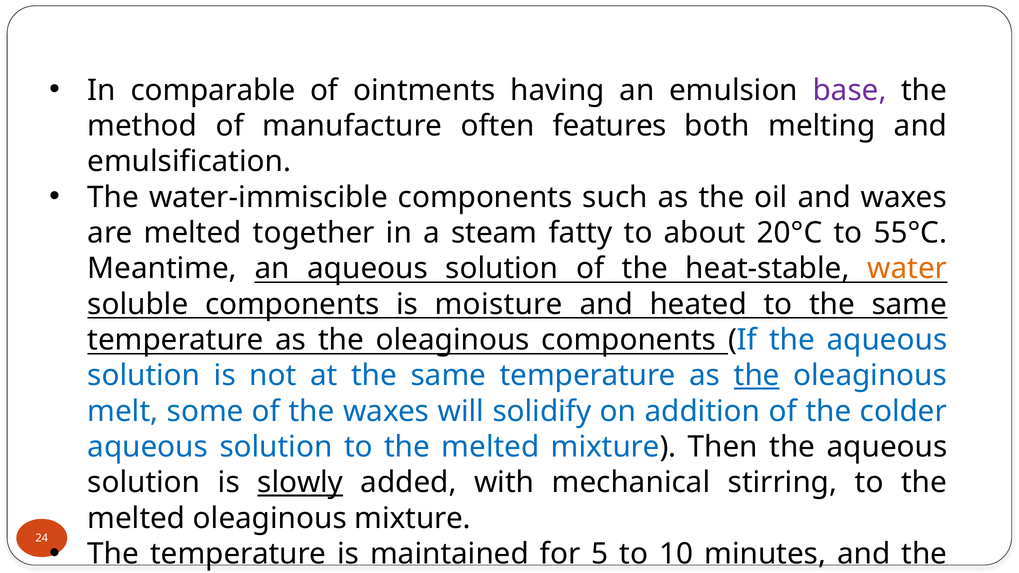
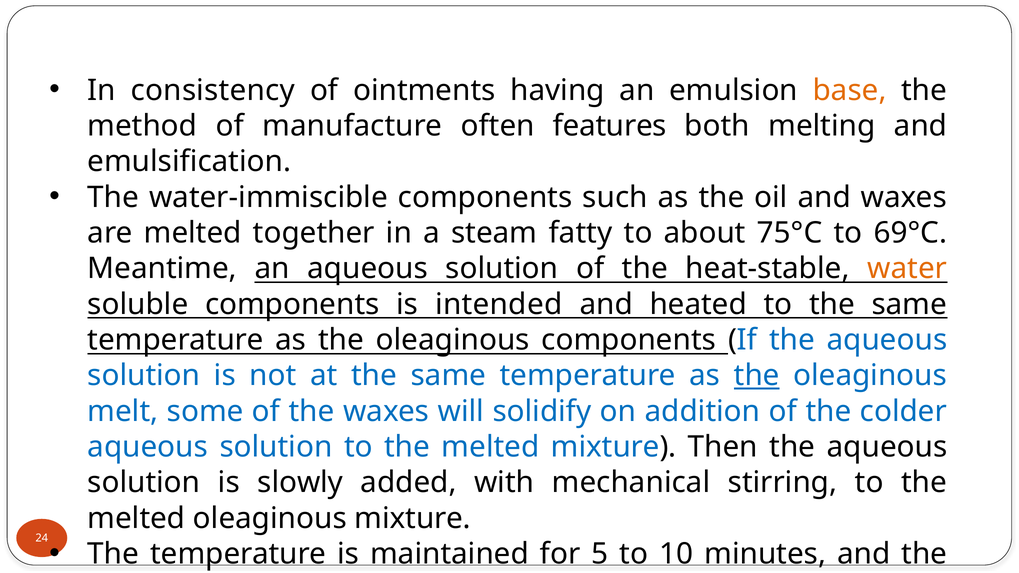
comparable: comparable -> consistency (213, 90)
base colour: purple -> orange (850, 90)
20°C: 20°C -> 75°C (790, 233)
55°C: 55°C -> 69°C (910, 233)
moisture: moisture -> intended (499, 304)
slowly underline: present -> none (300, 483)
